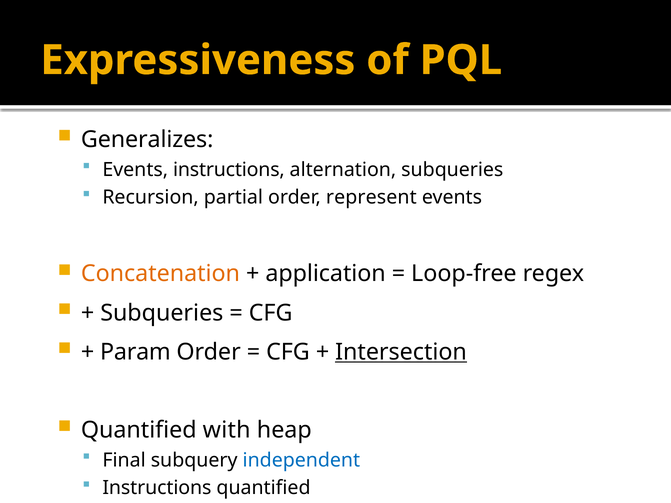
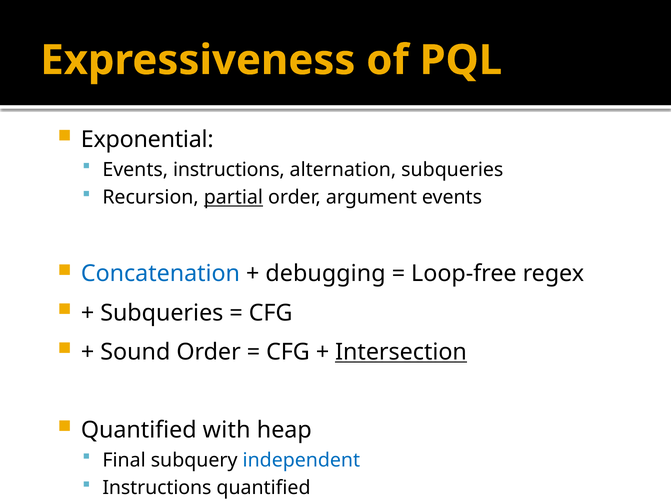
Generalizes: Generalizes -> Exponential (147, 140)
partial underline: none -> present (233, 198)
represent: represent -> argument (371, 198)
Concatenation colour: orange -> blue (160, 274)
application: application -> debugging (326, 274)
Param: Param -> Sound (135, 352)
